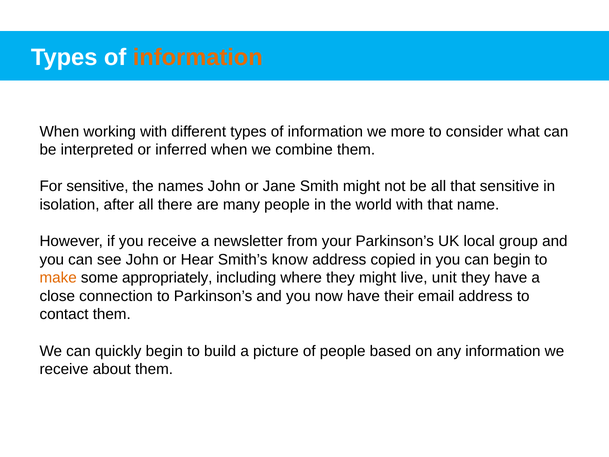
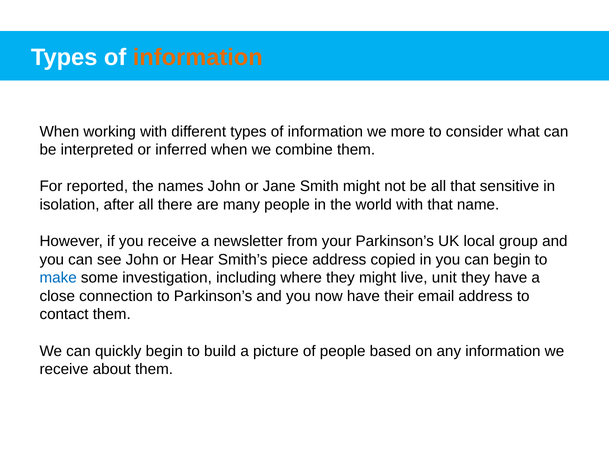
For sensitive: sensitive -> reported (97, 186)
know: know -> piece (290, 259)
make colour: orange -> blue (58, 278)
appropriately: appropriately -> investigation (167, 278)
